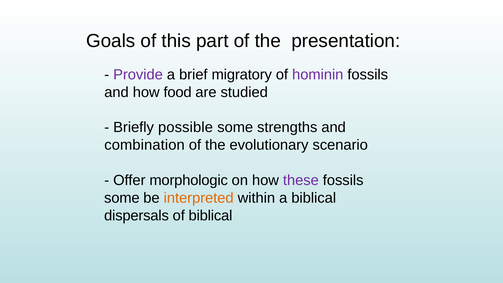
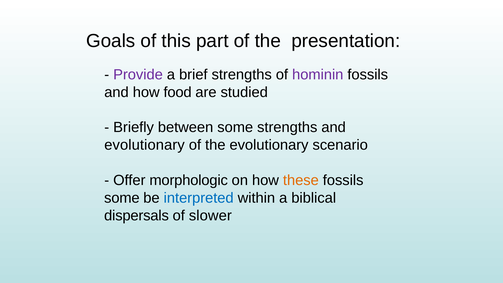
brief migratory: migratory -> strengths (242, 75)
possible: possible -> between (186, 127)
combination: combination -> evolutionary (145, 145)
these colour: purple -> orange (301, 180)
interpreted colour: orange -> blue (199, 198)
of biblical: biblical -> slower (210, 215)
